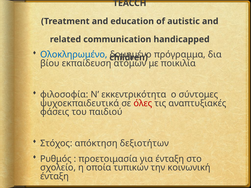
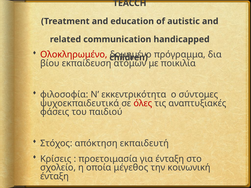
Ολοκληρωμένο colour: blue -> red (74, 55)
δεξιοτήτων: δεξιοτήτων -> εκπαιδευτή (144, 143)
Ρυθμός: Ρυθμός -> Κρίσεις (56, 159)
τυπικών: τυπικών -> μέγεθος (131, 168)
